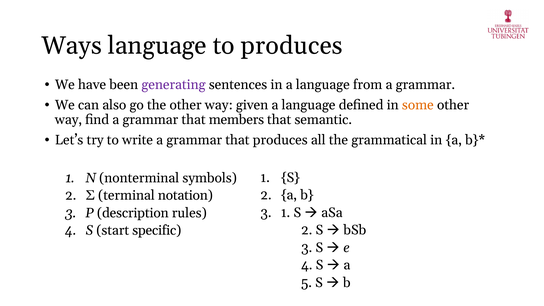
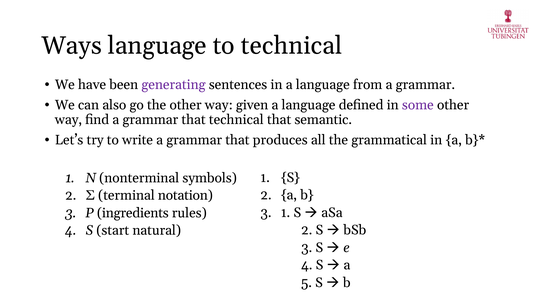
to produces: produces -> technical (292, 46)
some colour: orange -> purple (418, 105)
that members: members -> technical (236, 120)
description: description -> ingredients (133, 213)
specific: specific -> natural (157, 230)
